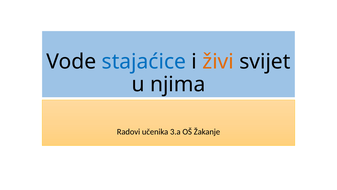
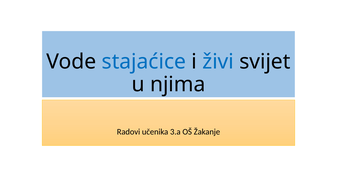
živi colour: orange -> blue (218, 61)
